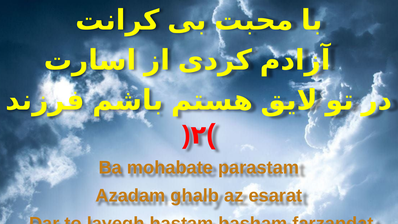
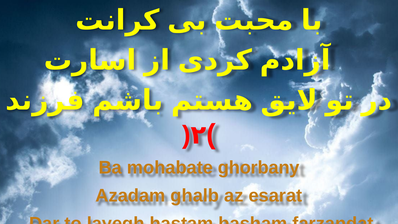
parastam: parastam -> ghorbany (259, 167)
